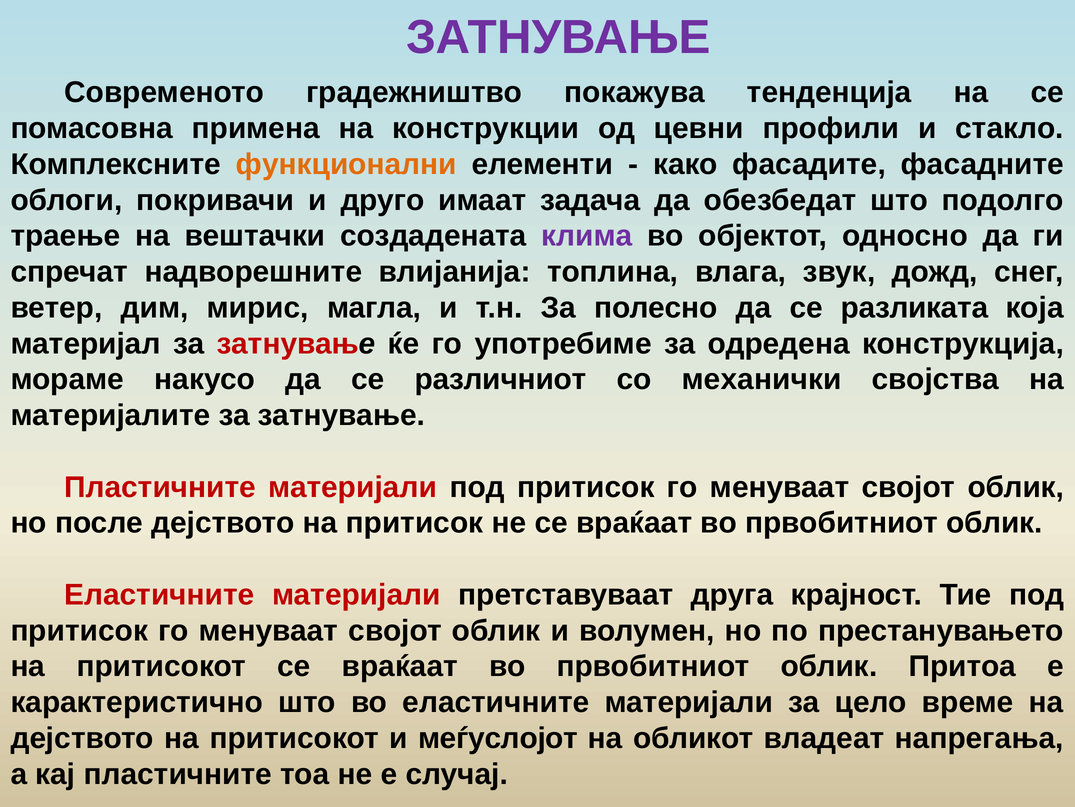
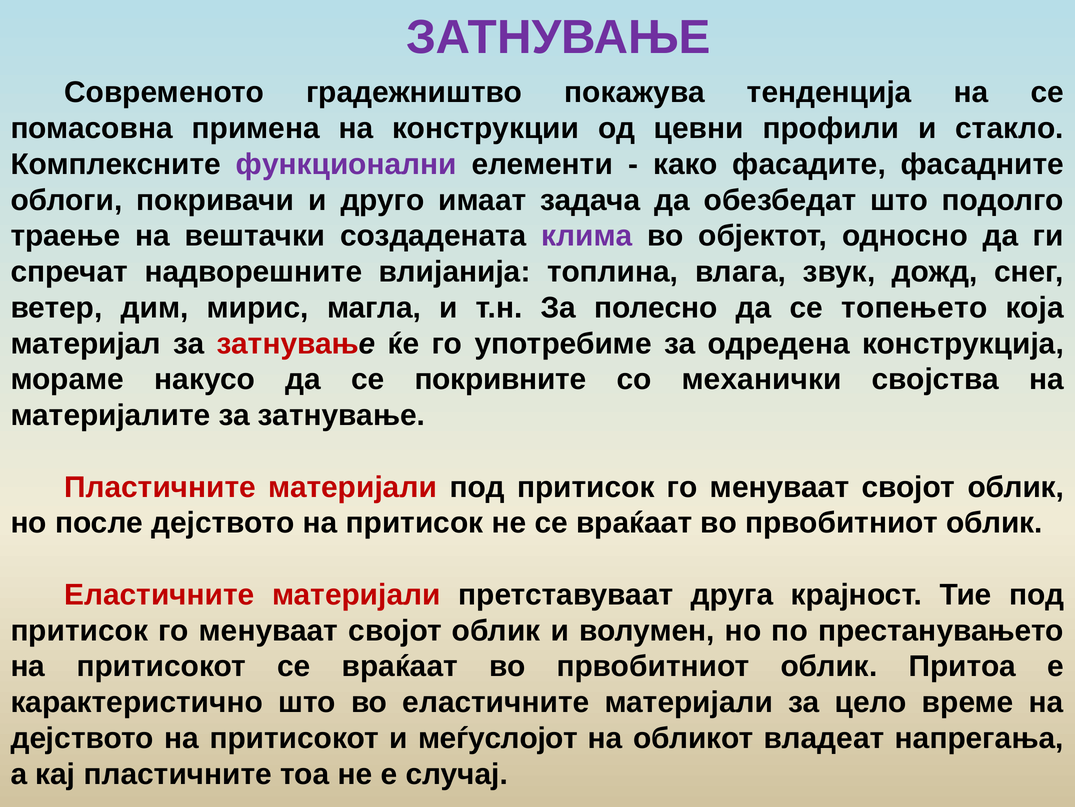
функционални colour: orange -> purple (346, 164)
разликата: разликата -> топењето (914, 308)
различниот: различниот -> покривните (501, 379)
